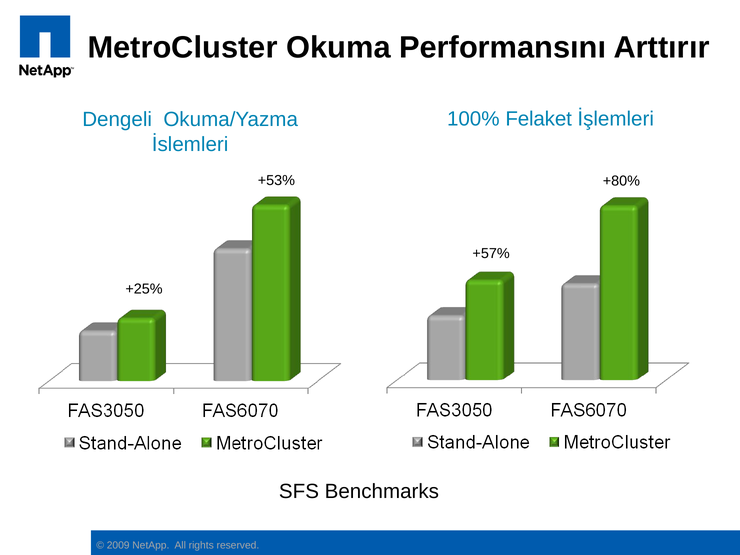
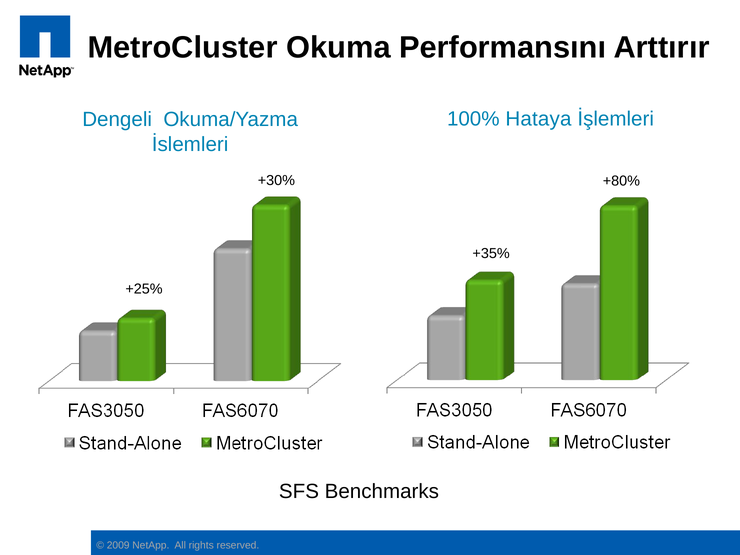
Felaket: Felaket -> Hataya (538, 119)
+53%: +53% -> +30% (276, 181)
+57%: +57% -> +35% (491, 254)
